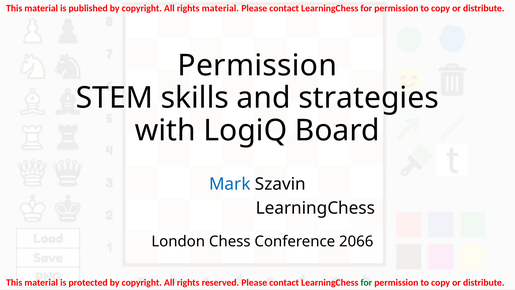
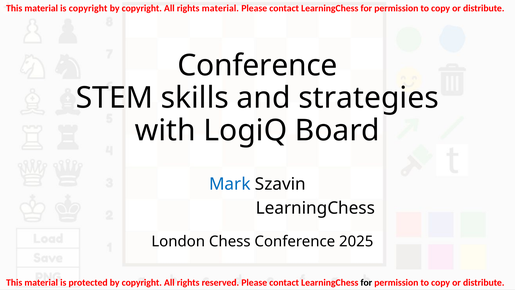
is published: published -> copyright (88, 8)
Permission: Permission -> Conference (258, 65)
2066: 2066 -> 2025 (356, 241)
for colour: green -> black (366, 282)
